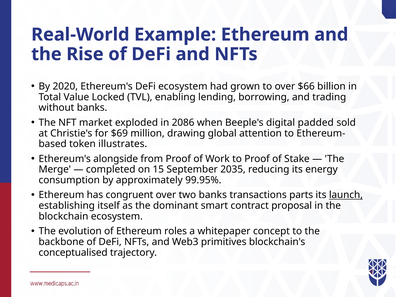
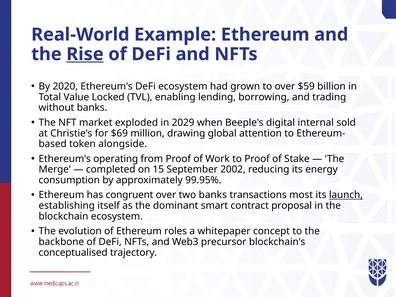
Rise underline: none -> present (85, 54)
$66: $66 -> $59 (306, 86)
2086: 2086 -> 2029 (183, 123)
padded: padded -> internal (316, 123)
illustrates: illustrates -> alongside (123, 144)
alongside: alongside -> operating (116, 159)
2035: 2035 -> 2002 (233, 169)
parts: parts -> most (301, 195)
primitives: primitives -> precursor (224, 242)
